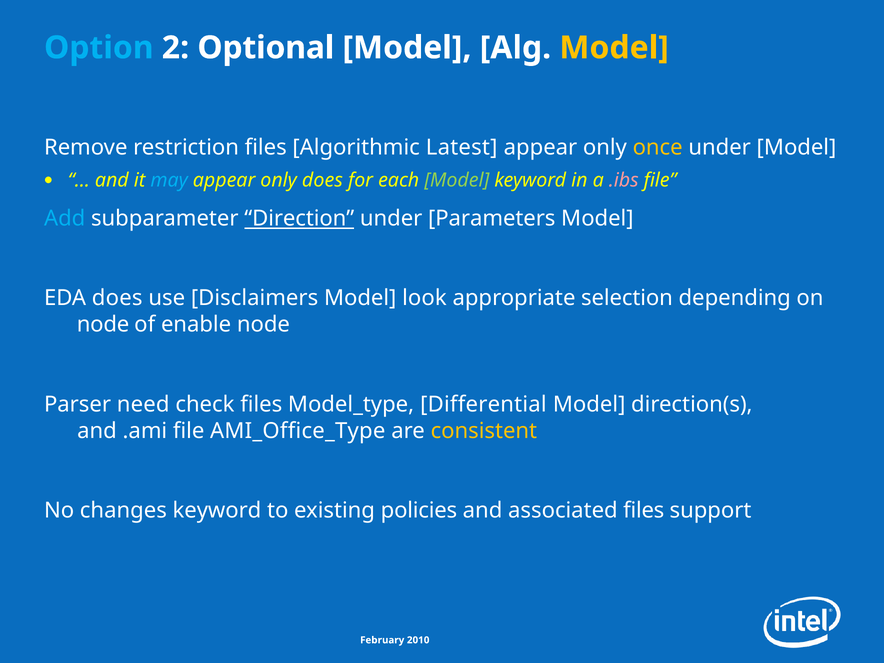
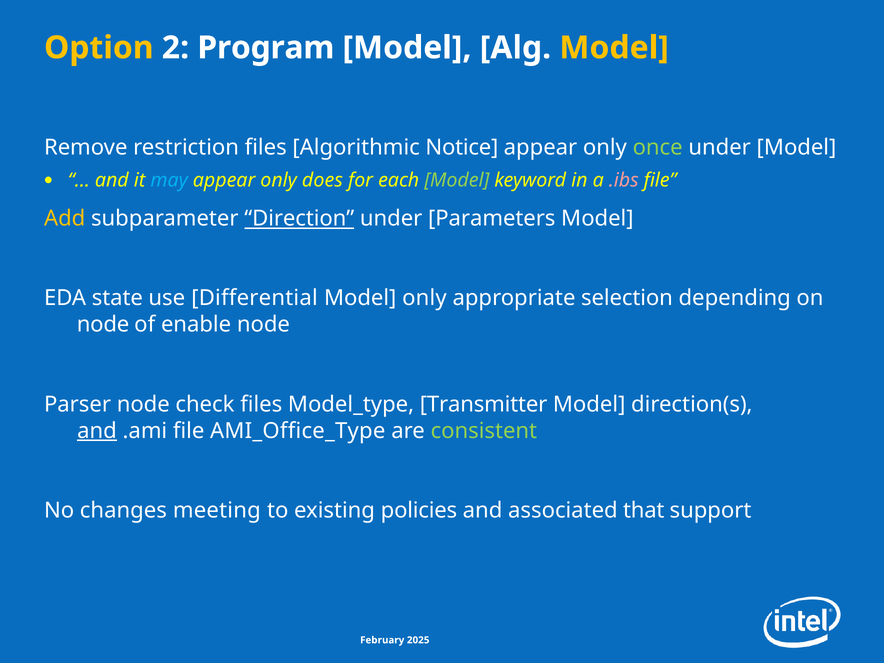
Option colour: light blue -> yellow (99, 48)
Optional: Optional -> Program (266, 48)
Latest: Latest -> Notice (462, 147)
once colour: yellow -> light green (658, 147)
Add colour: light blue -> yellow (65, 219)
EDA does: does -> state (117, 298)
Disclaimers: Disclaimers -> Differential (254, 298)
Model look: look -> only (424, 298)
Parser need: need -> node (143, 404)
Differential: Differential -> Transmitter (484, 404)
and underline: none -> present (97, 431)
consistent colour: yellow -> light green (484, 431)
changes keyword: keyword -> meeting (217, 510)
associated files: files -> that (644, 510)
2010: 2010 -> 2025 (418, 640)
